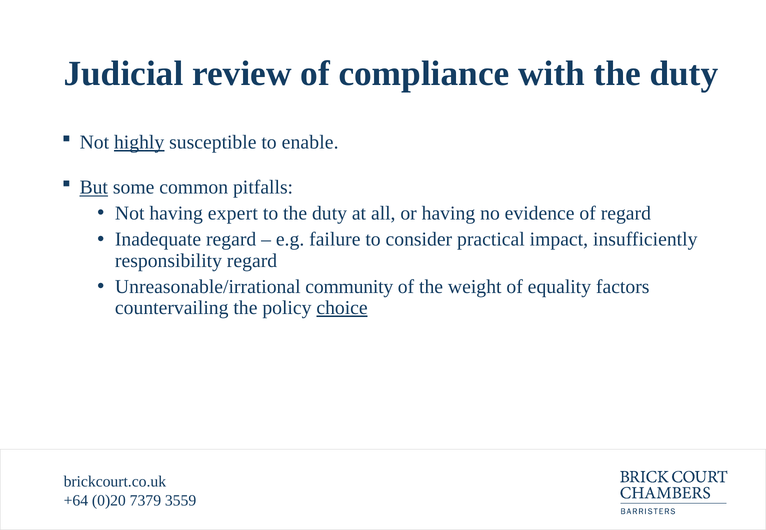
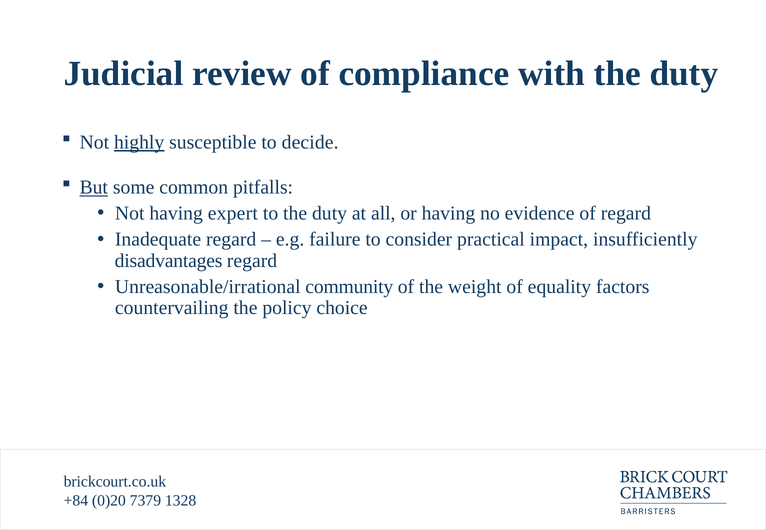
enable: enable -> decide (310, 142)
responsibility: responsibility -> disadvantages (169, 261)
choice underline: present -> none (342, 308)
+64: +64 -> +84 (76, 501)
3559: 3559 -> 1328 (181, 501)
